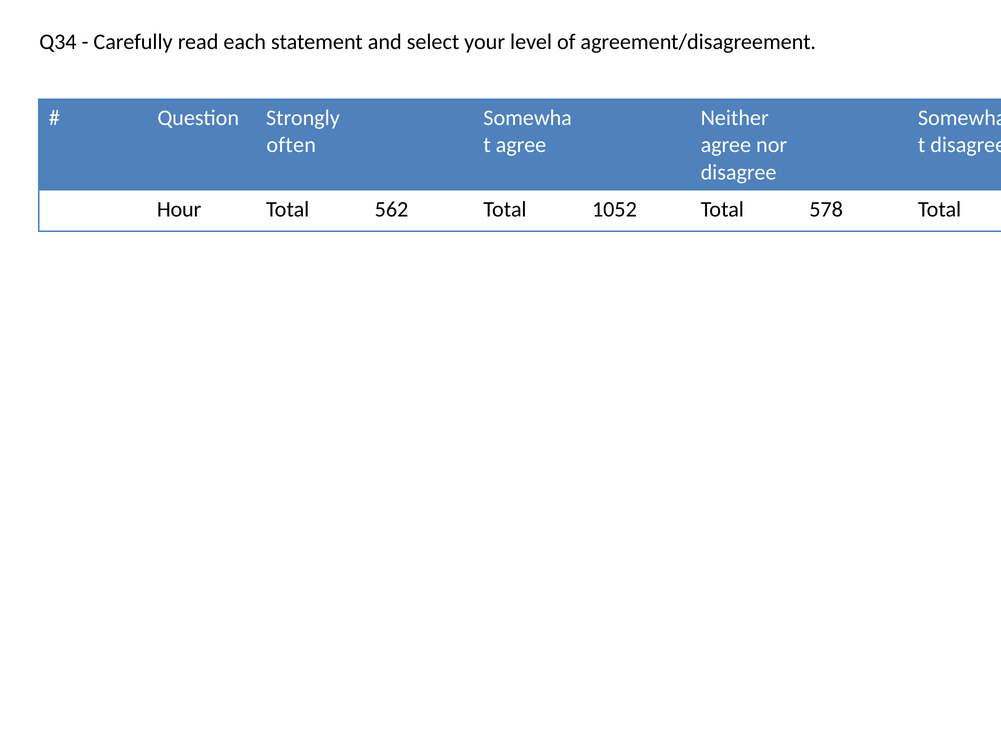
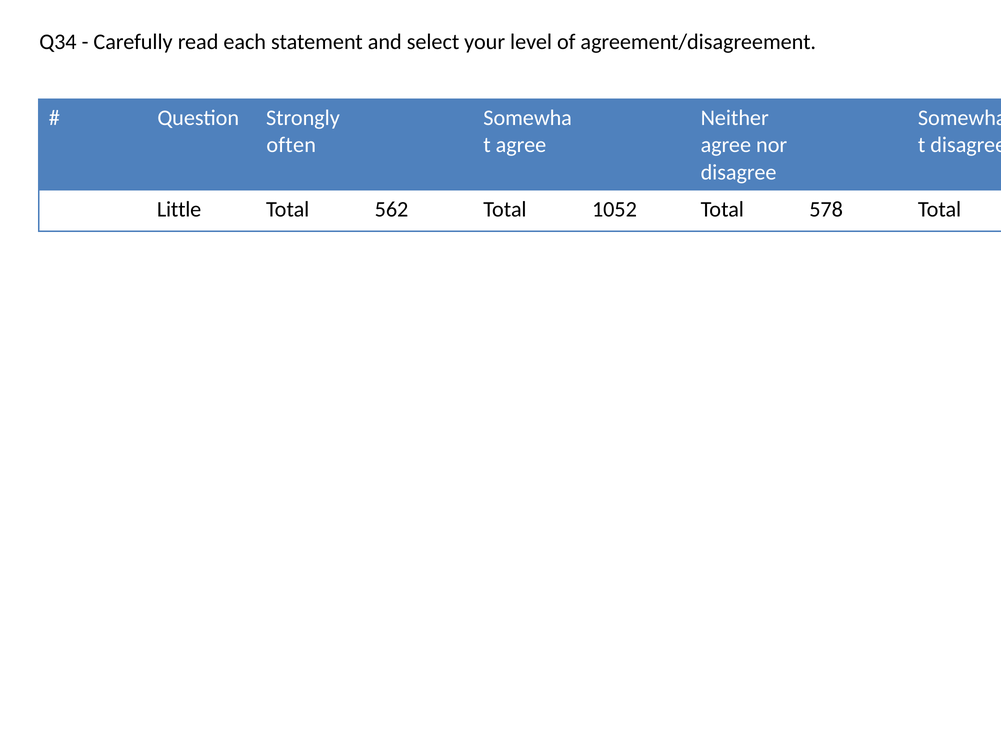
Hour: Hour -> Little (179, 209)
